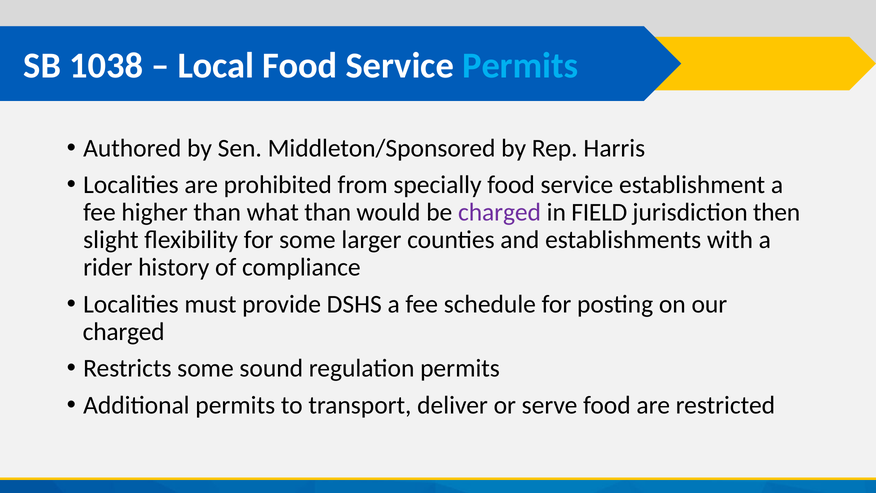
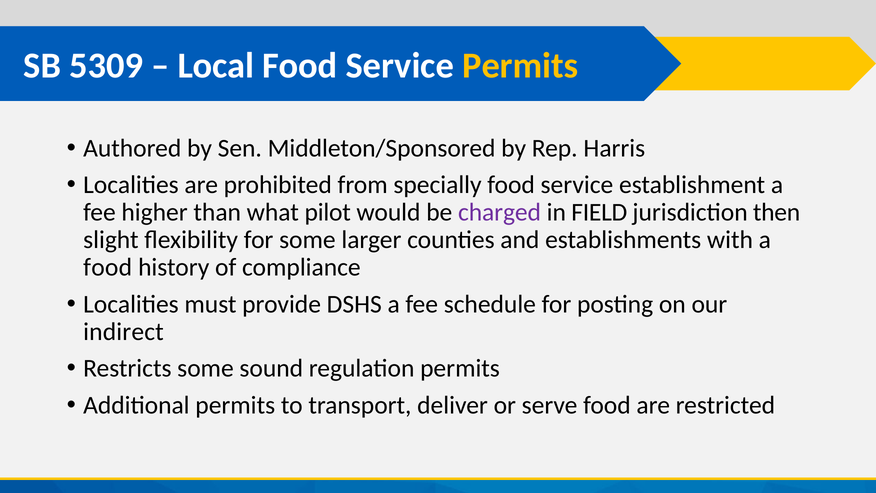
1038: 1038 -> 5309 (106, 66)
Permits colour: light blue -> yellow (520, 66)
what than: than -> pilot (328, 212)
rider: rider -> food (108, 267)
charged: charged -> indirect (123, 332)
